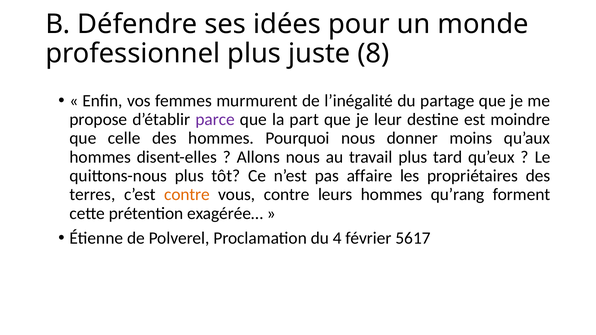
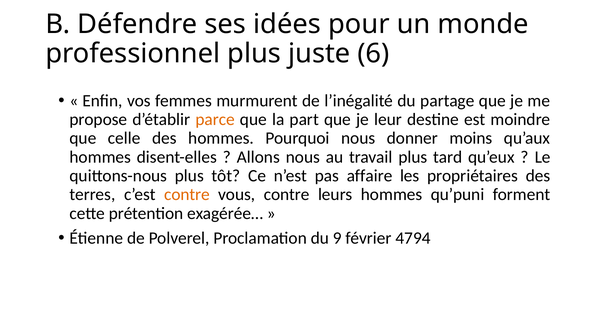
8: 8 -> 6 (373, 54)
parce colour: purple -> orange (215, 120)
qu’rang: qu’rang -> qu’puni (458, 195)
4: 4 -> 9 (337, 238)
5617: 5617 -> 4794 (413, 238)
